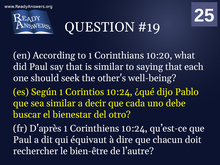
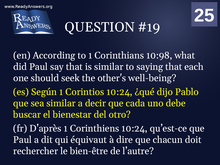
10:20: 10:20 -> 10:98 (159, 55)
